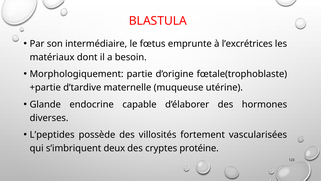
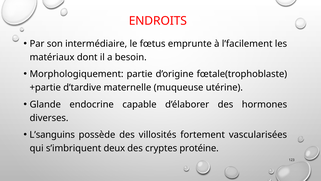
BLASTULA: BLASTULA -> ENDROITS (158, 21)
l’excrétrices: l’excrétrices -> l’facilement (247, 44)
L’peptides: L’peptides -> L’sanguins (52, 135)
